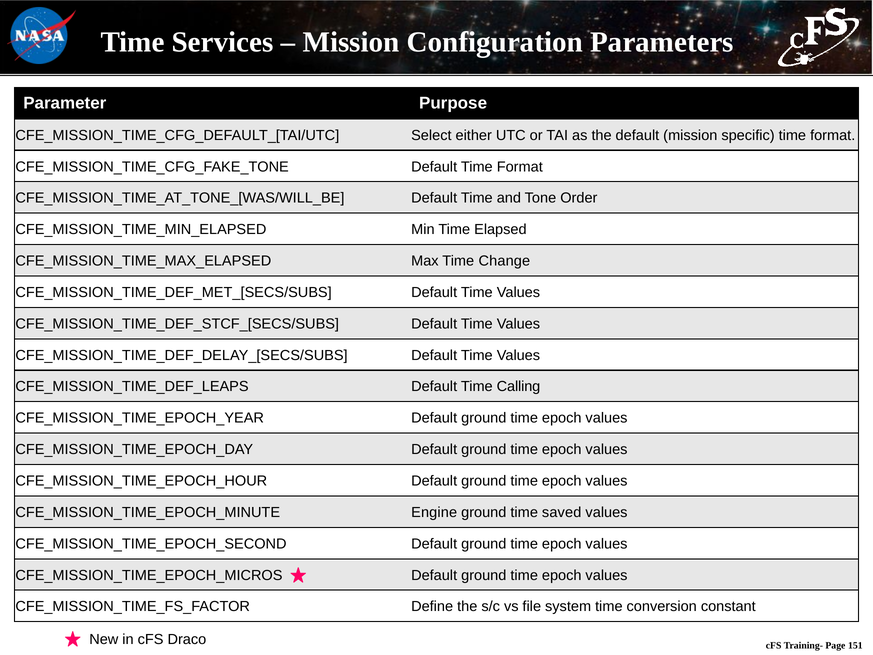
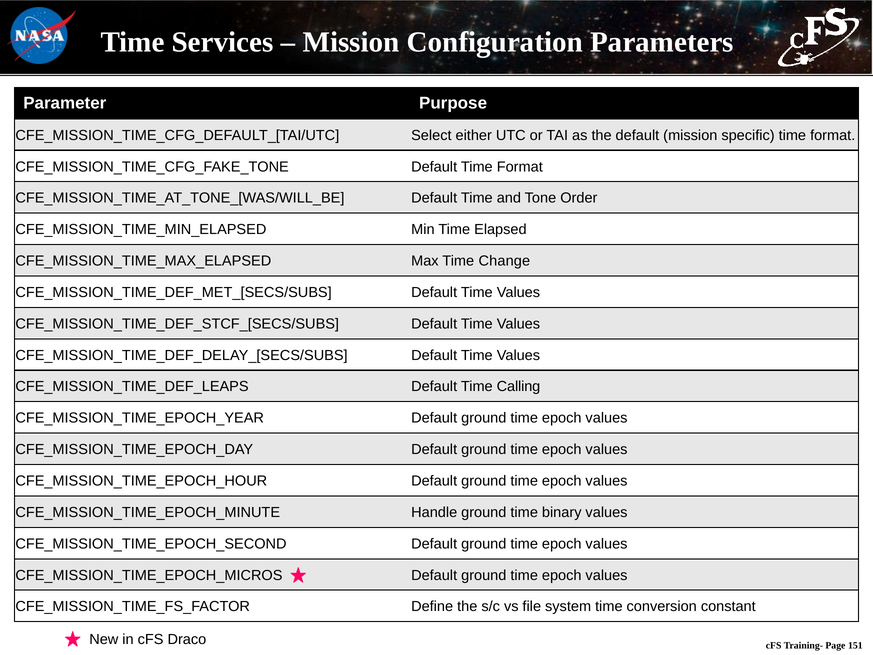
Engine: Engine -> Handle (434, 512)
saved: saved -> binary (562, 512)
